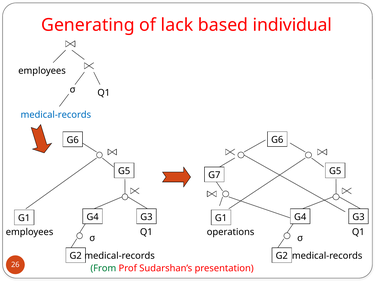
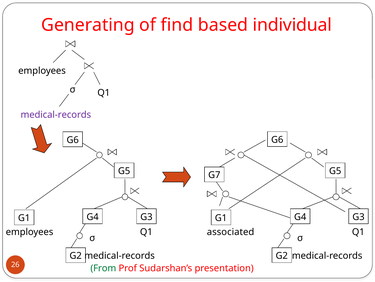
lack: lack -> find (177, 25)
medical-records colour: blue -> purple (56, 114)
operations: operations -> associated (231, 231)
